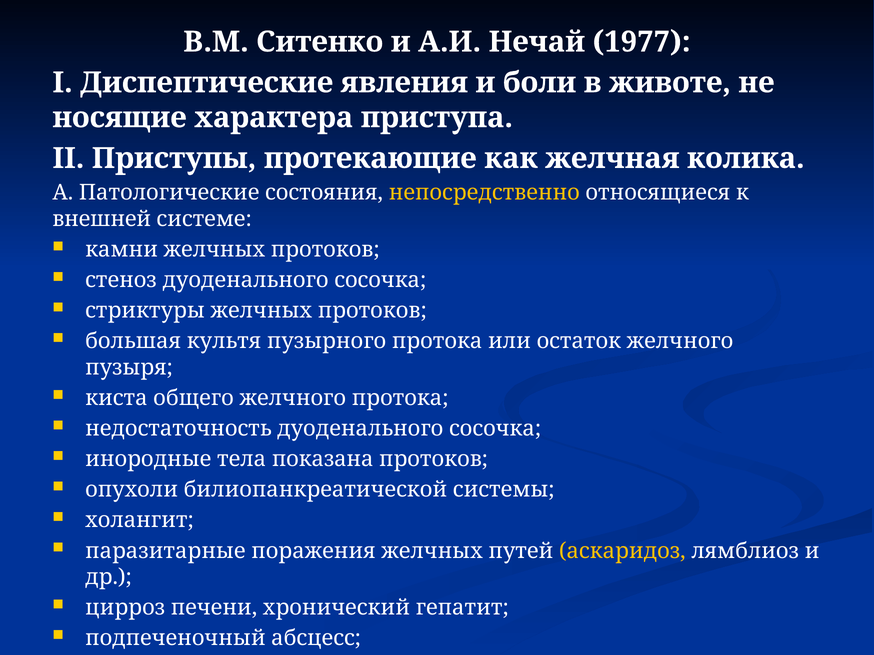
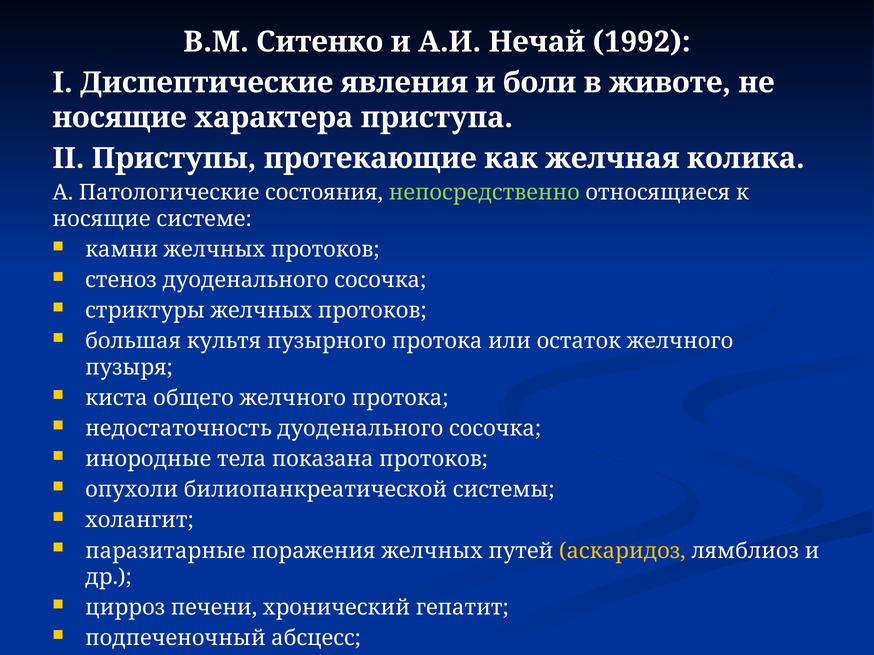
1977: 1977 -> 1992 (642, 42)
непосредственно colour: yellow -> light green (484, 193)
внешней: внешней -> носящие (102, 219)
